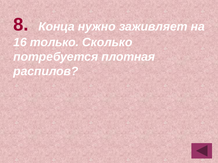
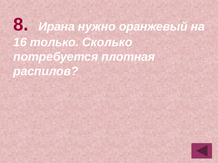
Конца: Конца -> Ирана (57, 27)
заживляет: заживляет -> оранжевый (153, 27)
